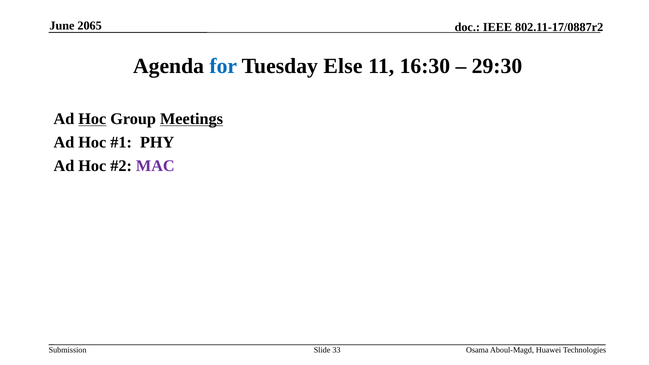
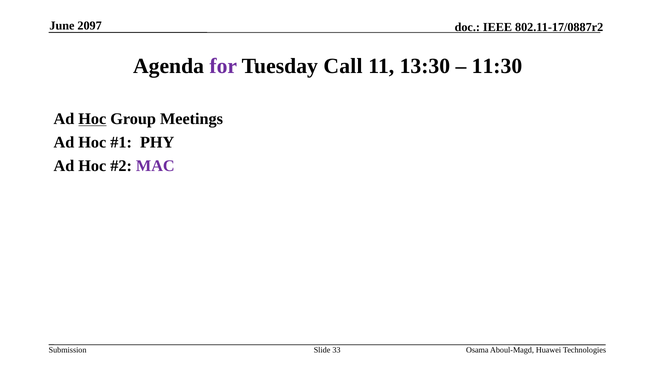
2065: 2065 -> 2097 (90, 26)
for colour: blue -> purple (223, 66)
Else: Else -> Call (343, 66)
16:30: 16:30 -> 13:30 (425, 66)
29:30: 29:30 -> 11:30 (497, 66)
Meetings underline: present -> none (192, 119)
